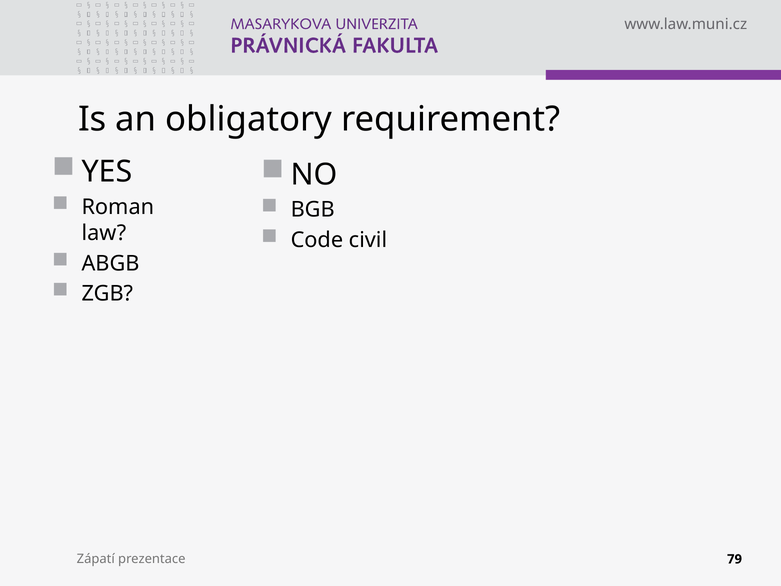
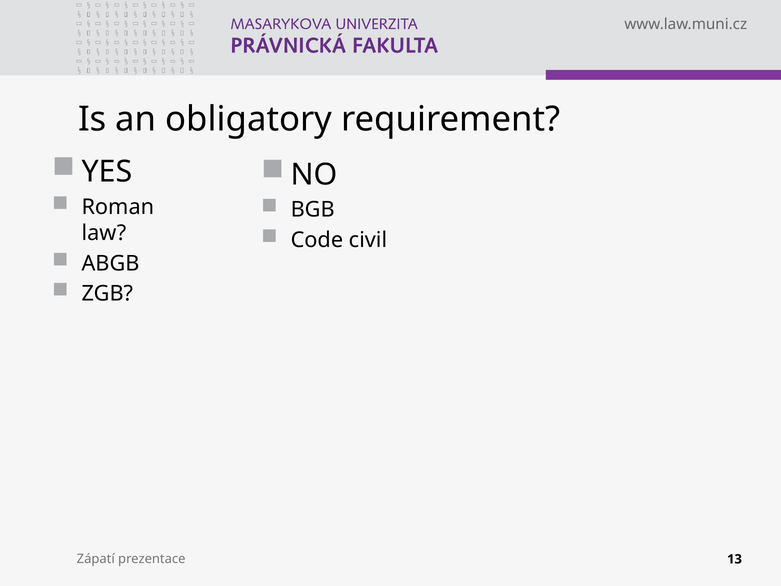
79: 79 -> 13 (735, 559)
